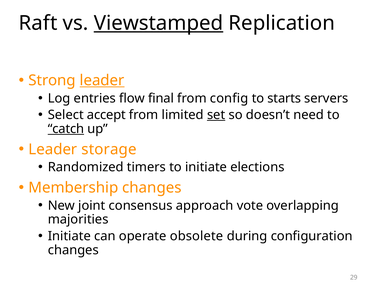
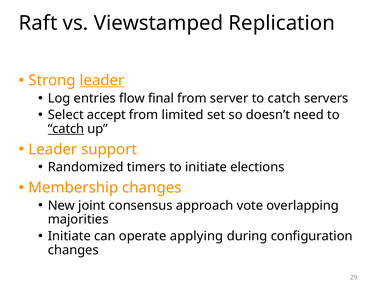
Viewstamped underline: present -> none (158, 23)
config: config -> server (229, 98)
starts: starts -> catch (284, 98)
set underline: present -> none (216, 115)
storage: storage -> support (109, 149)
obsolete: obsolete -> applying (197, 236)
